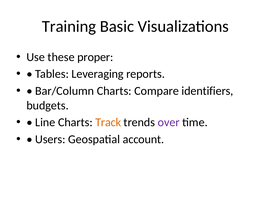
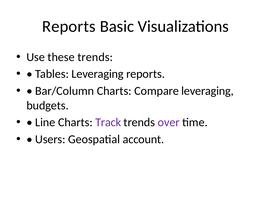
Training: Training -> Reports (69, 26)
these proper: proper -> trends (95, 57)
Compare identifiers: identifiers -> leveraging (207, 91)
Track colour: orange -> purple (108, 122)
